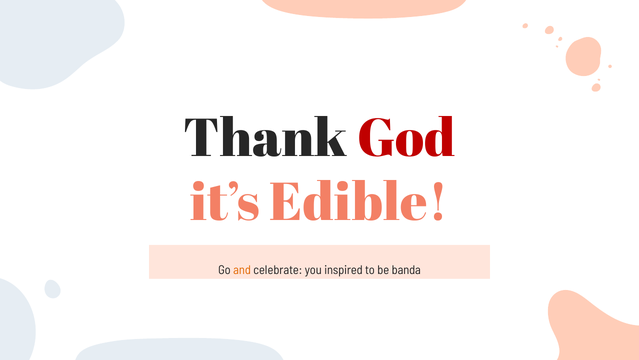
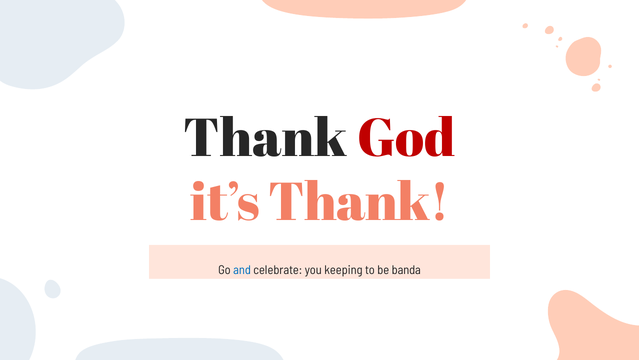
it’s Edible: Edible -> Thank (359, 202)
and colour: orange -> blue (242, 270)
inspired: inspired -> keeping (343, 270)
